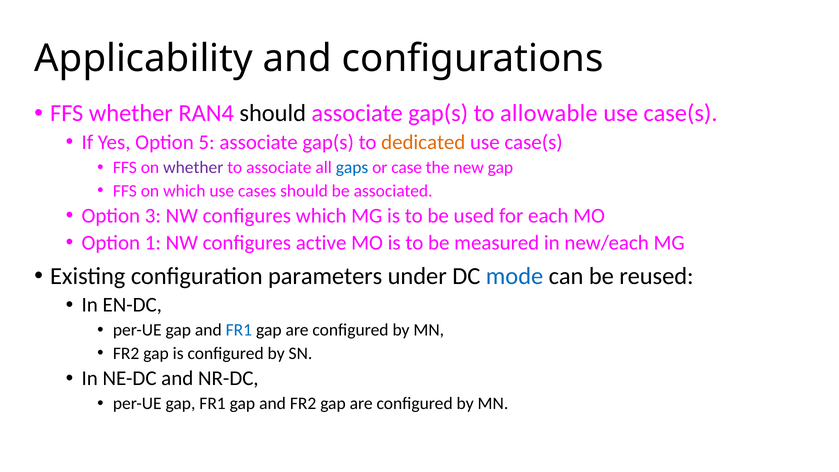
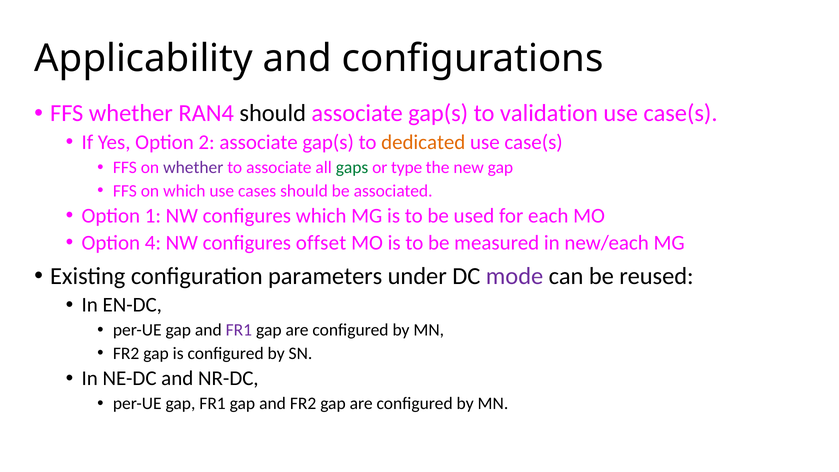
allowable: allowable -> validation (549, 113)
5: 5 -> 2 (207, 142)
gaps colour: blue -> green (352, 167)
case: case -> type (407, 167)
3: 3 -> 1 (153, 216)
1: 1 -> 4 (153, 243)
active: active -> offset (321, 243)
mode colour: blue -> purple (515, 276)
FR1 colour: blue -> purple (239, 330)
